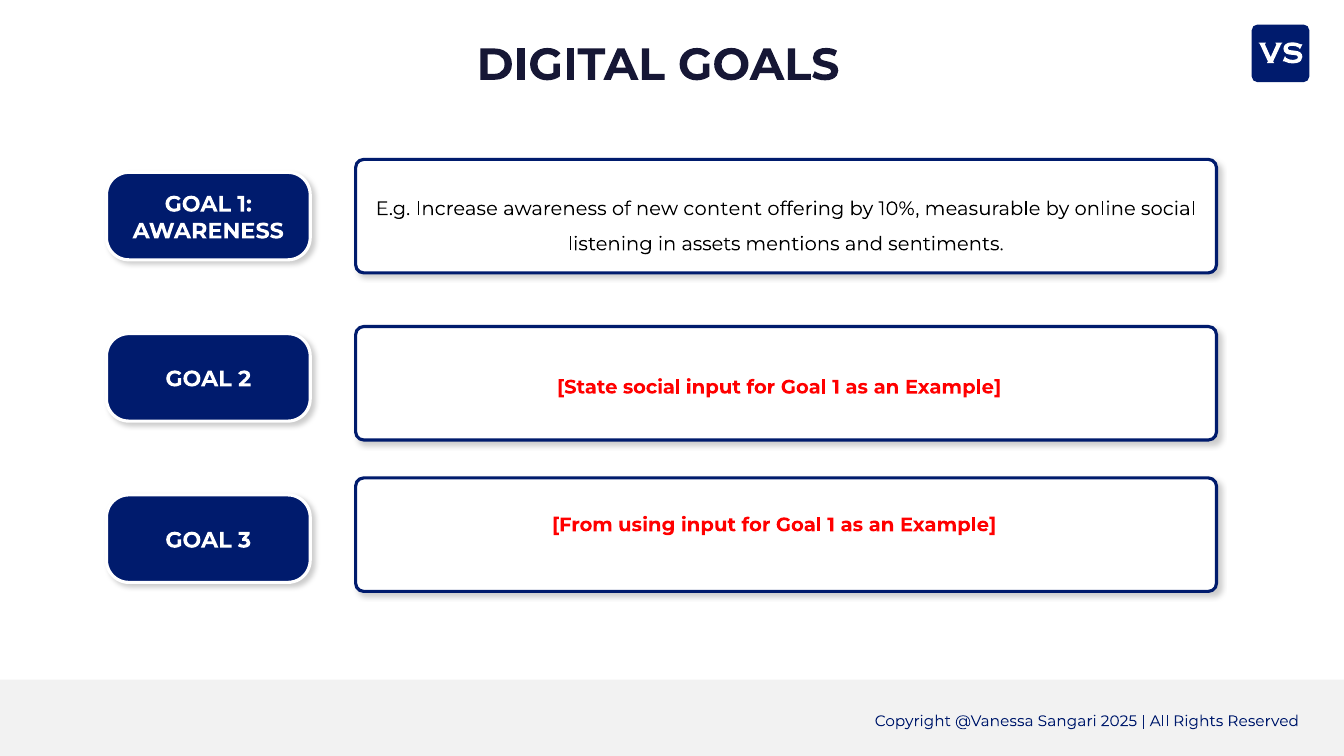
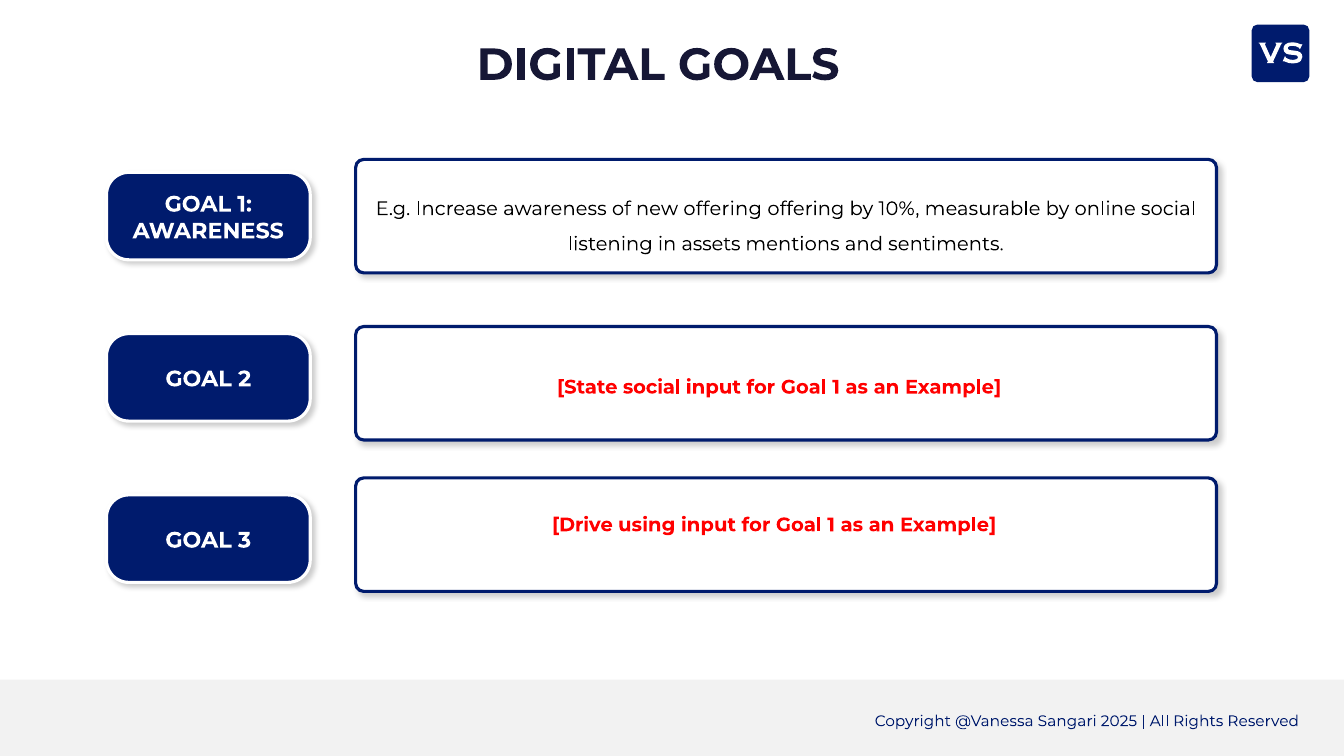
new content: content -> offering (723, 209)
From: From -> Drive (582, 525)
